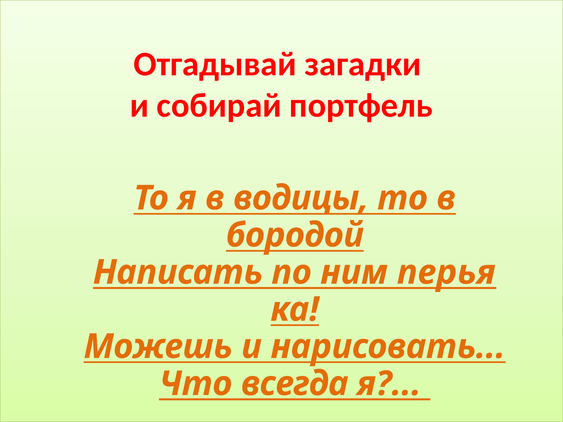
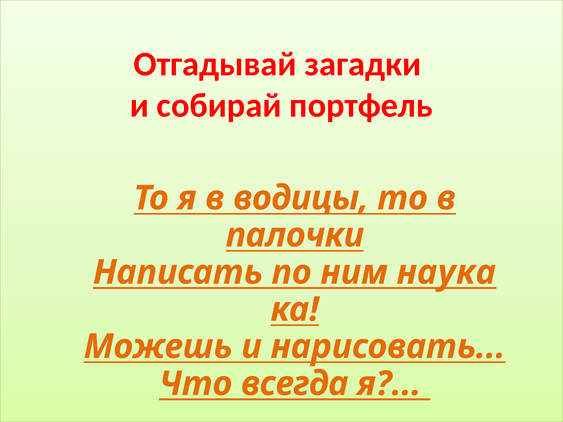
бородой: бородой -> палочки (295, 235)
перья: перья -> наука (446, 272)
